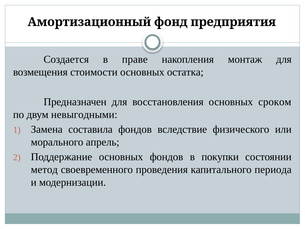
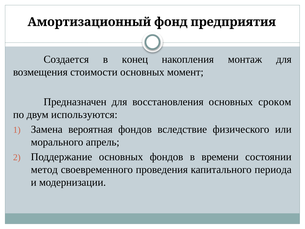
праве: праве -> конец (135, 59)
остатка: остатка -> момент (185, 72)
невыгодными: невыгодными -> используются (84, 114)
составила: составила -> вероятная (90, 129)
покупки: покупки -> времени (220, 157)
